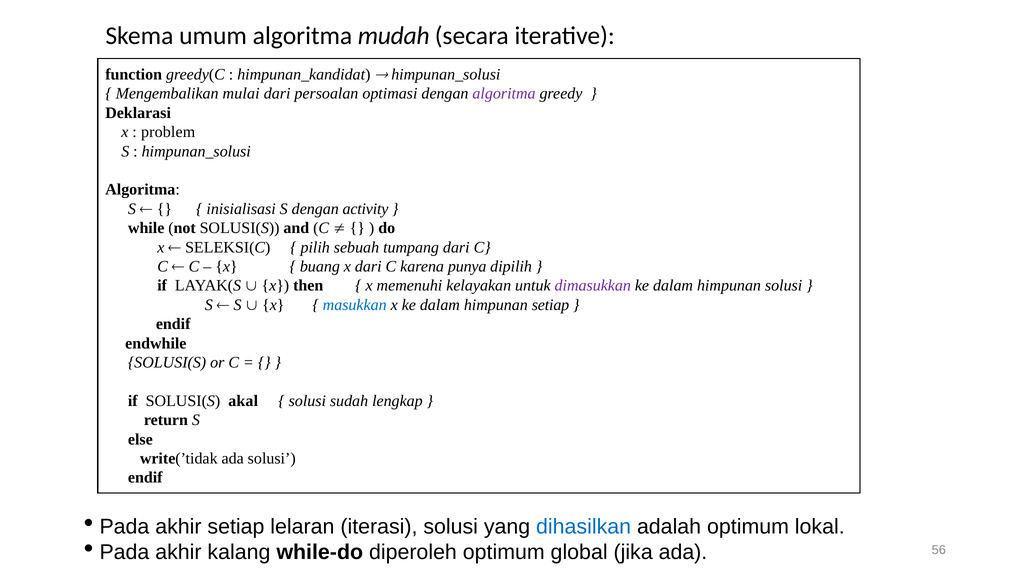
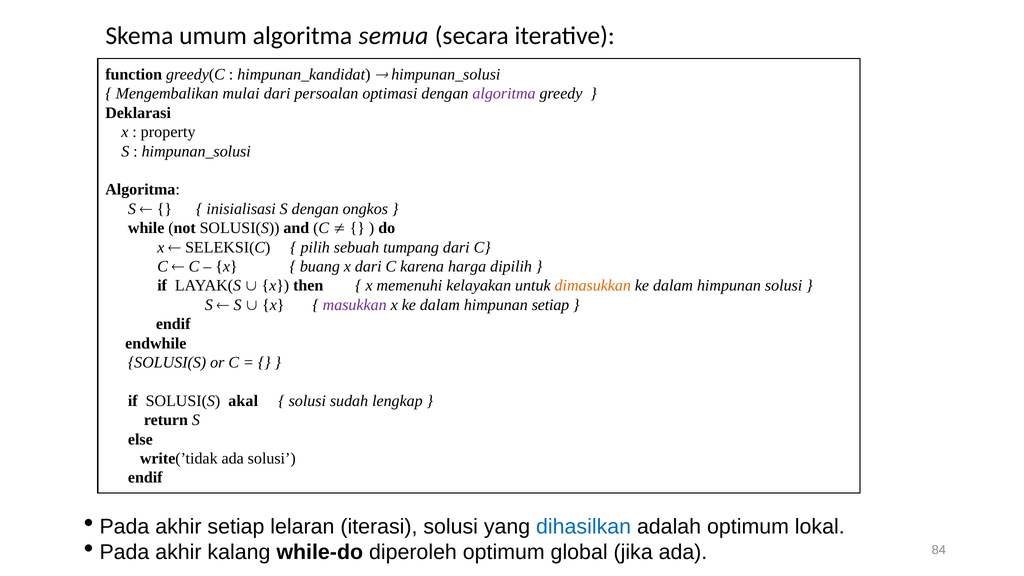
mudah: mudah -> semua (393, 36)
problem: problem -> property (168, 132)
activity: activity -> ongkos (365, 209)
punya: punya -> harga (467, 266)
dimasukkan colour: purple -> orange (593, 286)
masukkan colour: blue -> purple (355, 305)
56: 56 -> 84 (939, 550)
